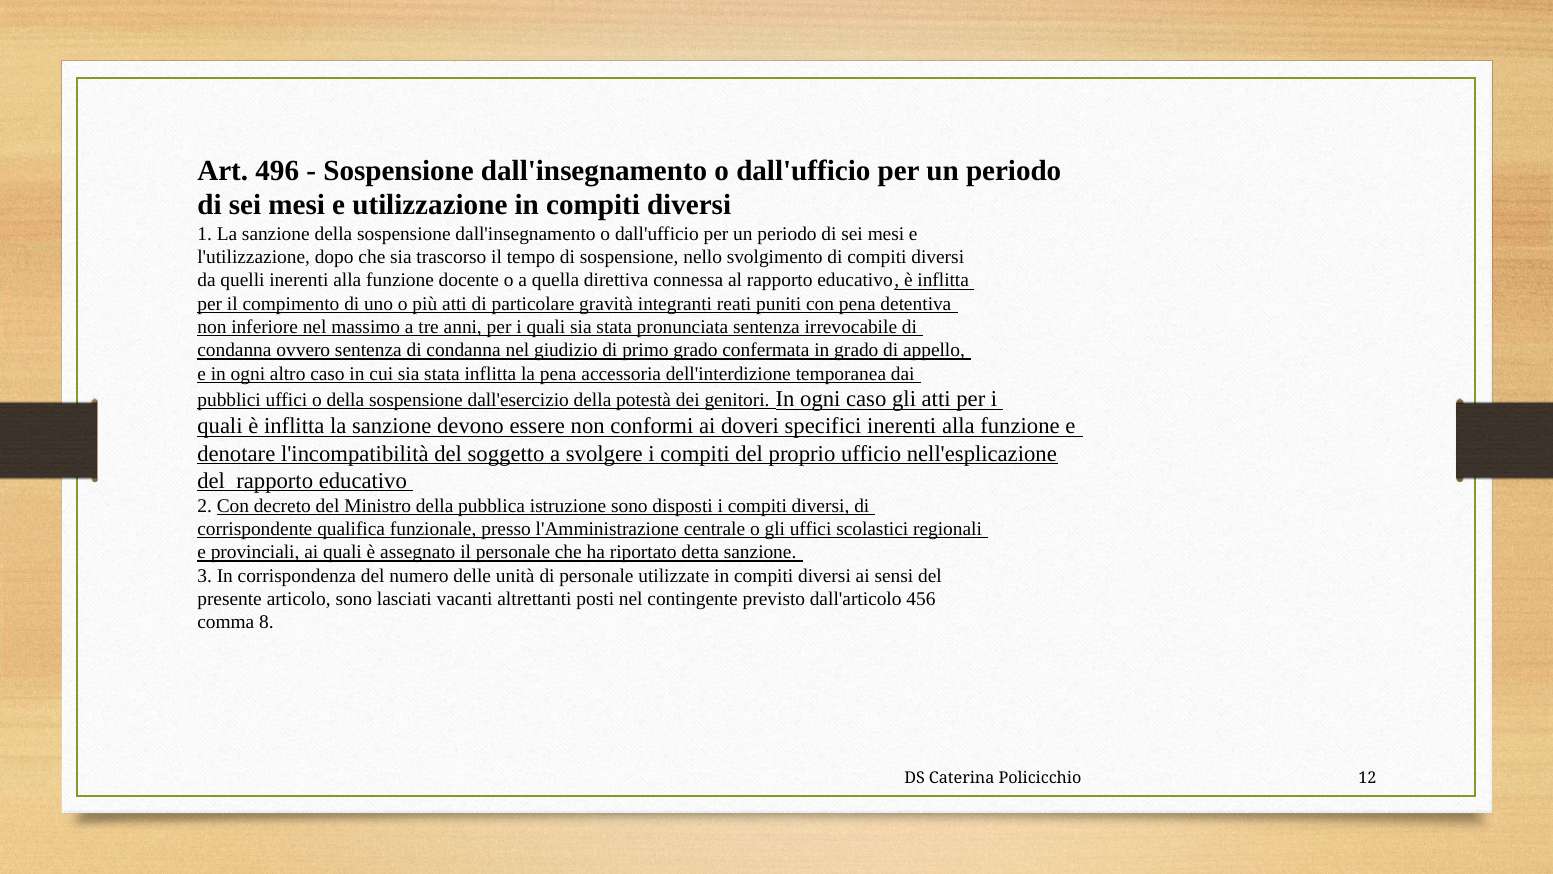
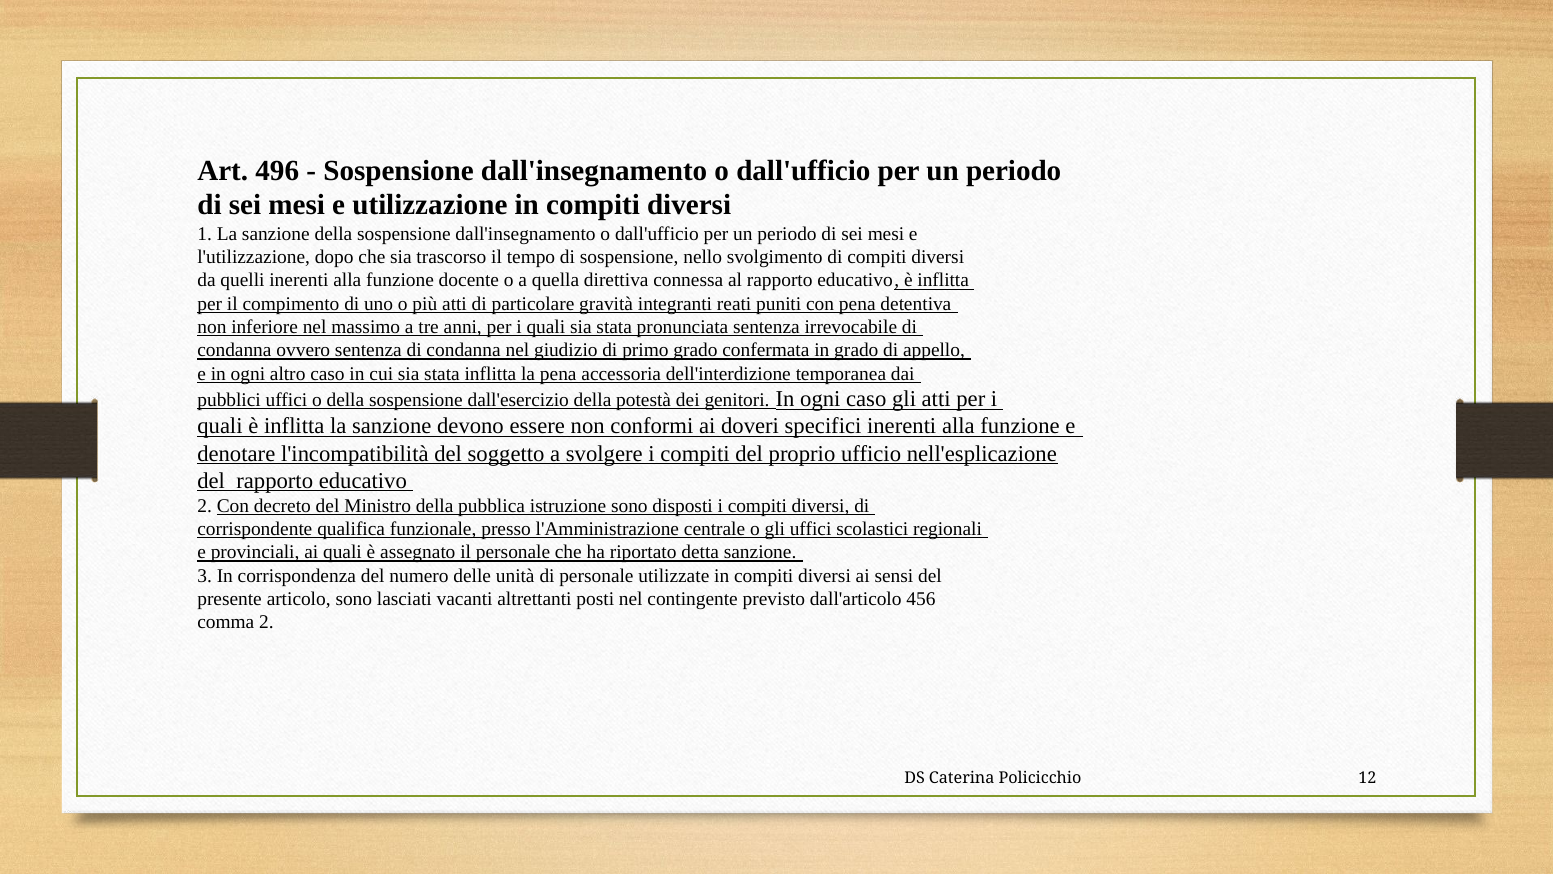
comma 8: 8 -> 2 (266, 622)
